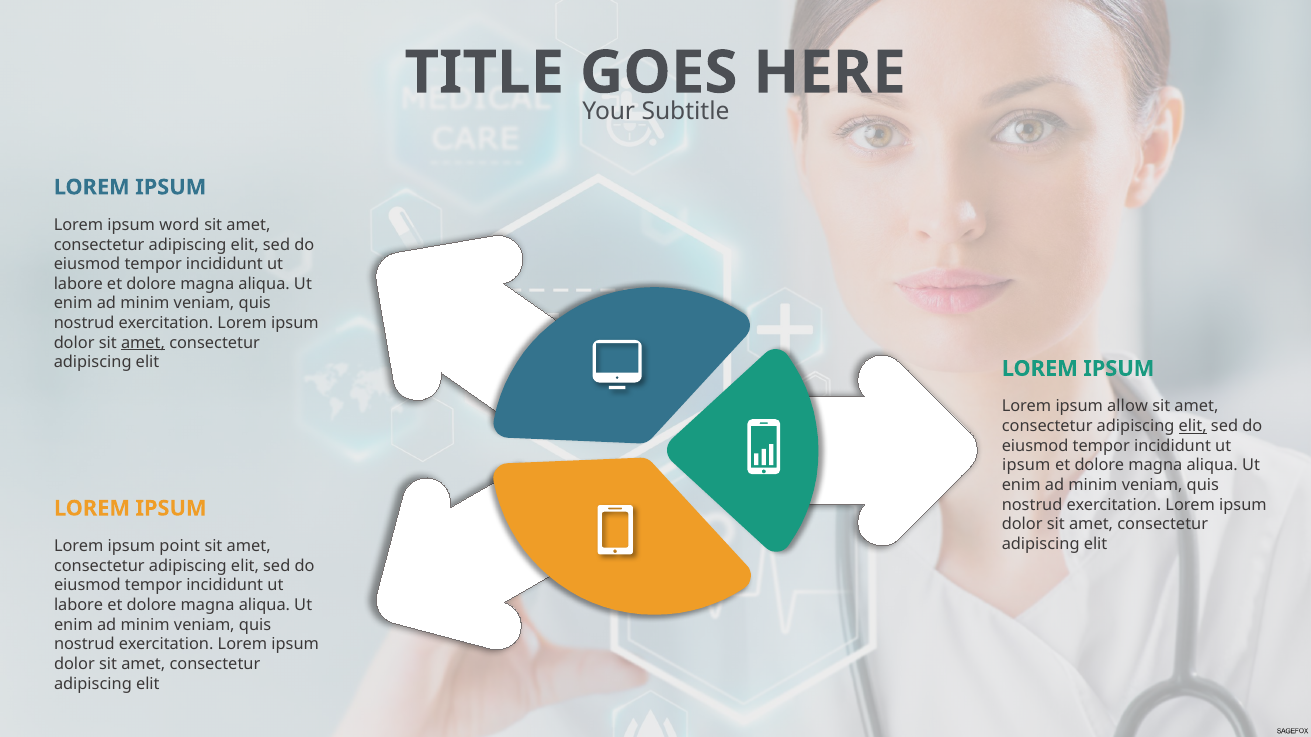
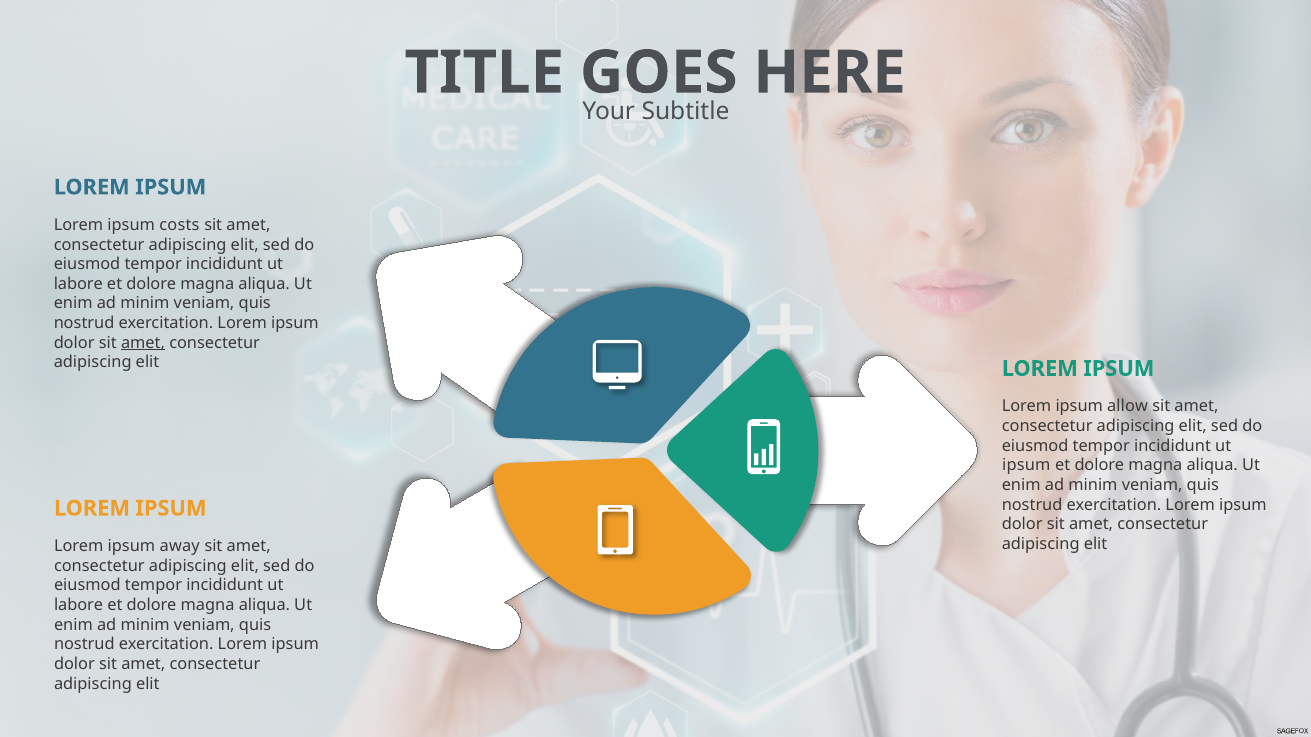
word: word -> costs (179, 225)
elit underline: present -> none (1193, 426)
point: point -> away (180, 546)
